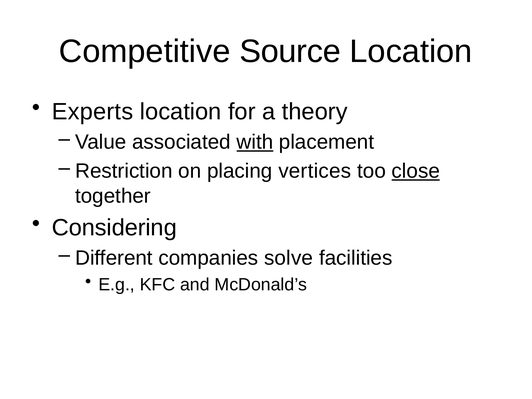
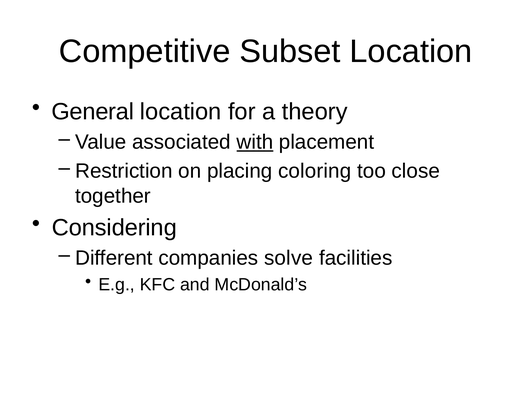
Source: Source -> Subset (290, 51)
Experts: Experts -> General (93, 112)
vertices: vertices -> coloring (315, 171)
close underline: present -> none (416, 171)
